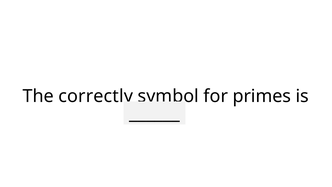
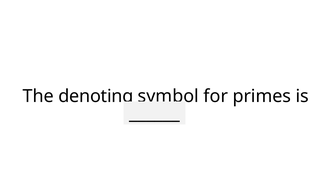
correctly: correctly -> denoting (96, 96)
